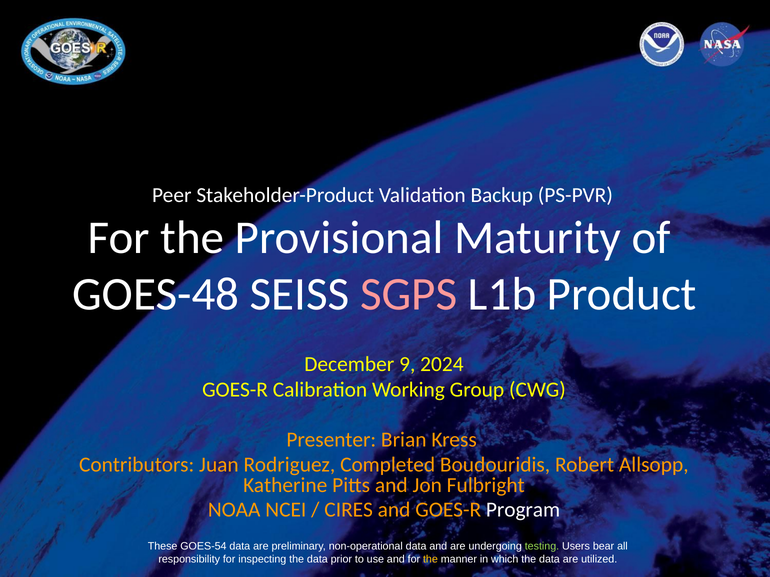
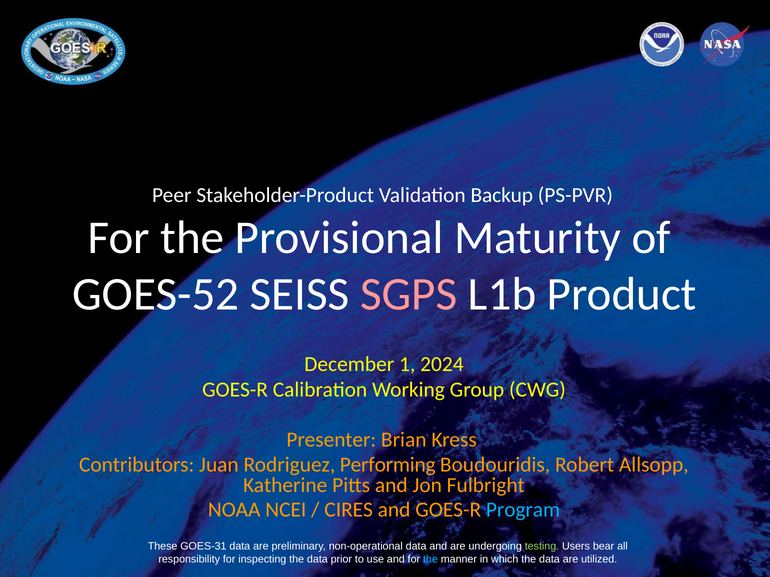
GOES-48: GOES-48 -> GOES-52 (156, 295)
9: 9 -> 1 (407, 365)
Completed: Completed -> Performing (388, 465)
Program colour: white -> light blue (523, 510)
GOES-54: GOES-54 -> GOES-31 (203, 547)
the colour: yellow -> light blue (430, 559)
